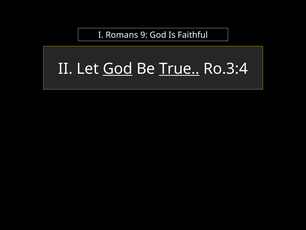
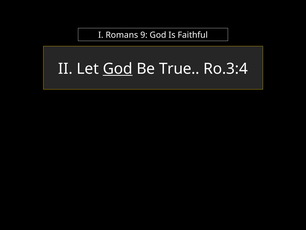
True underline: present -> none (179, 69)
